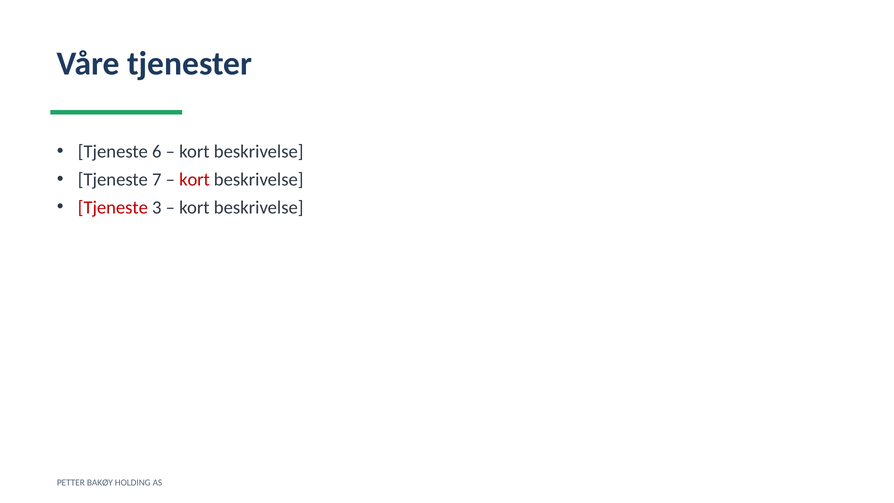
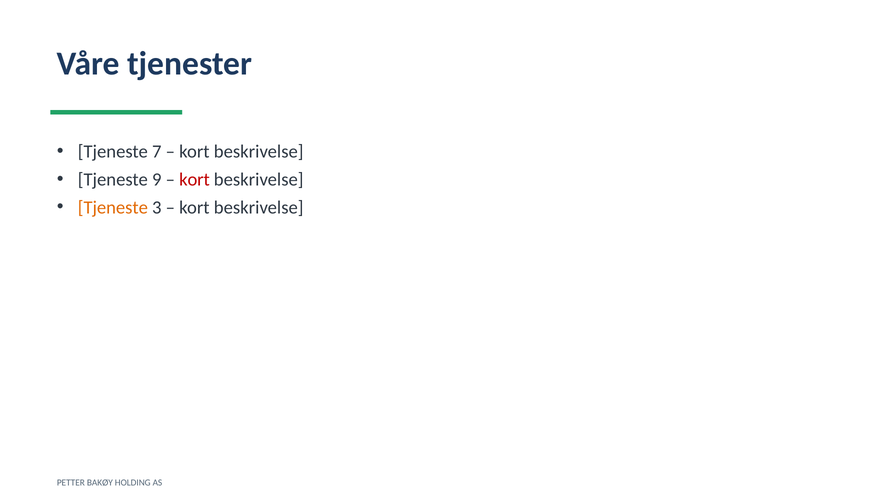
6: 6 -> 7 (157, 151)
7: 7 -> 9 (157, 179)
Tjeneste colour: red -> orange (113, 207)
